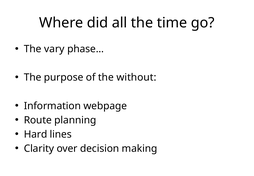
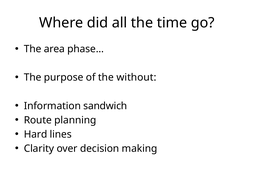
vary: vary -> area (54, 49)
webpage: webpage -> sandwich (105, 106)
